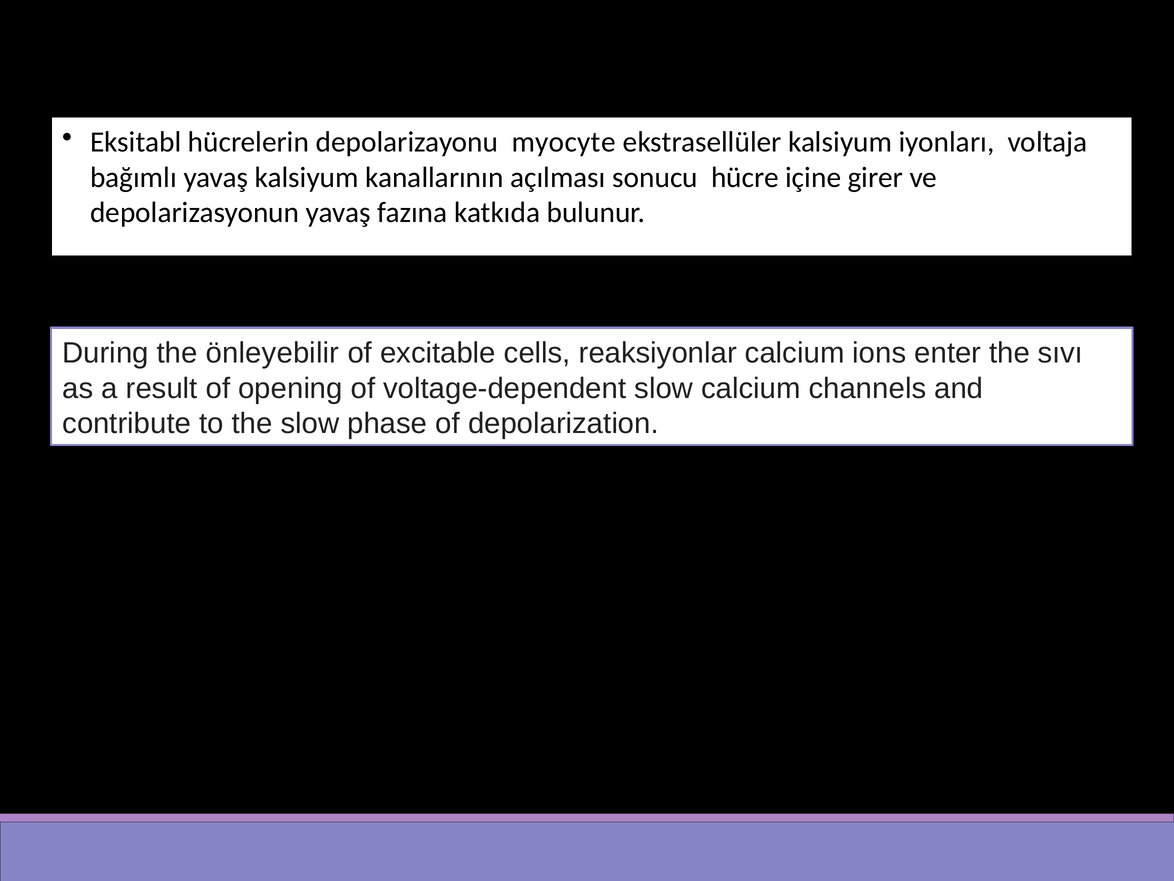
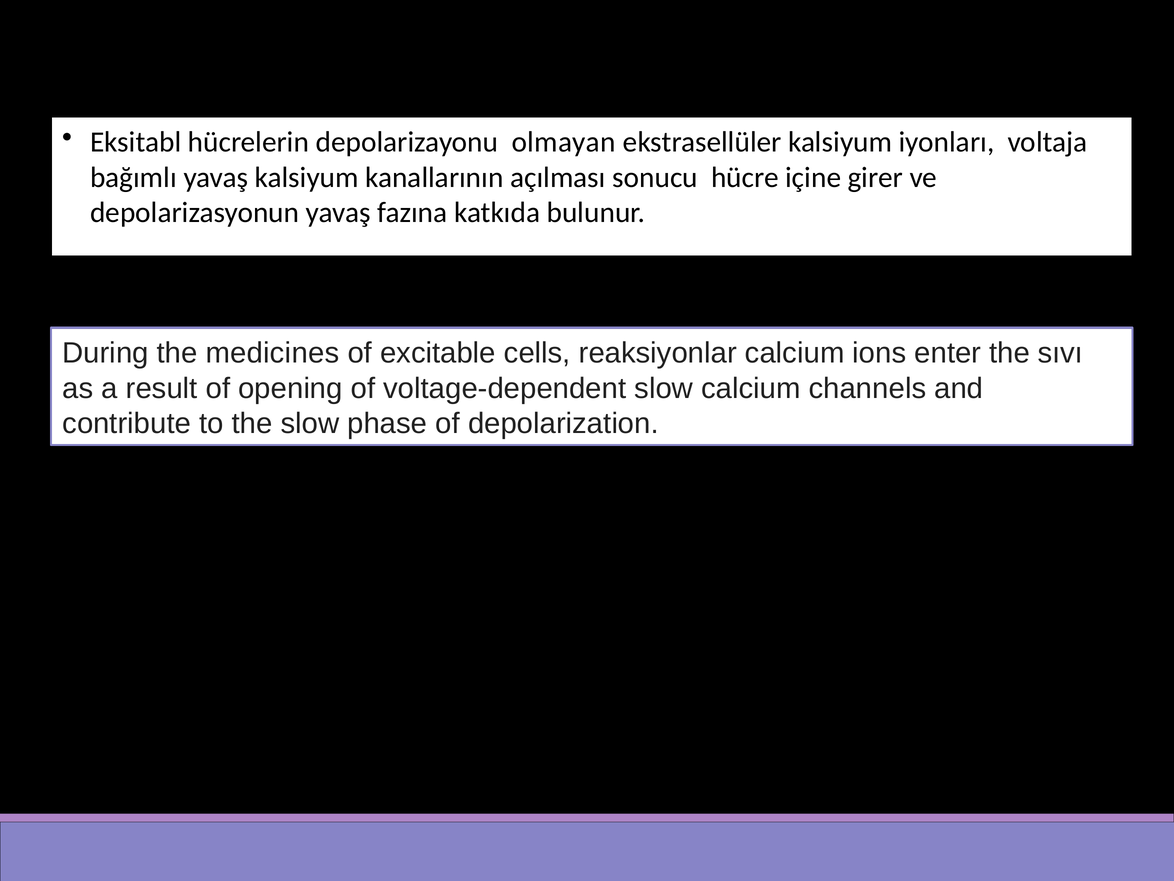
myocyte: myocyte -> olmayan (564, 142)
önleyebilir: önleyebilir -> medicines (272, 353)
